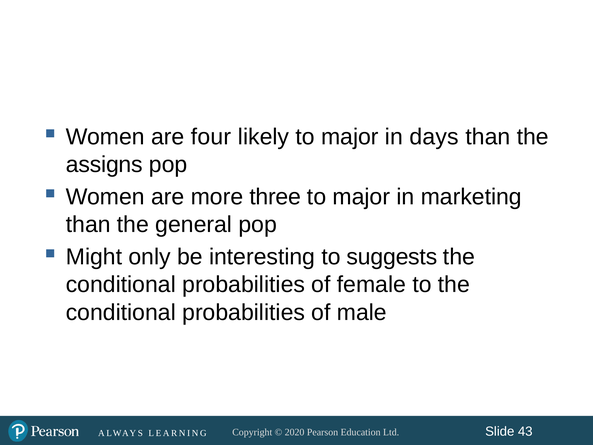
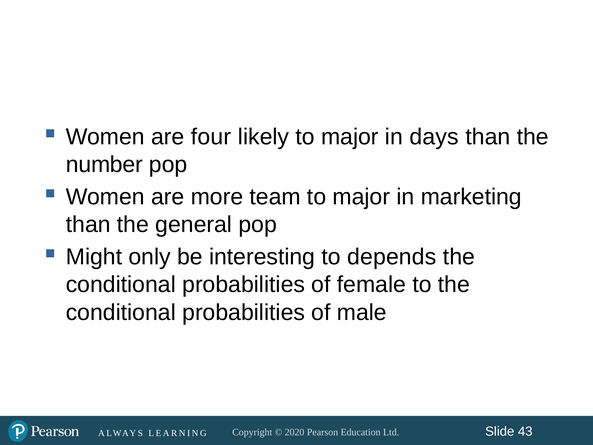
assigns: assigns -> number (104, 165)
three: three -> team (275, 197)
suggests: suggests -> depends (392, 257)
